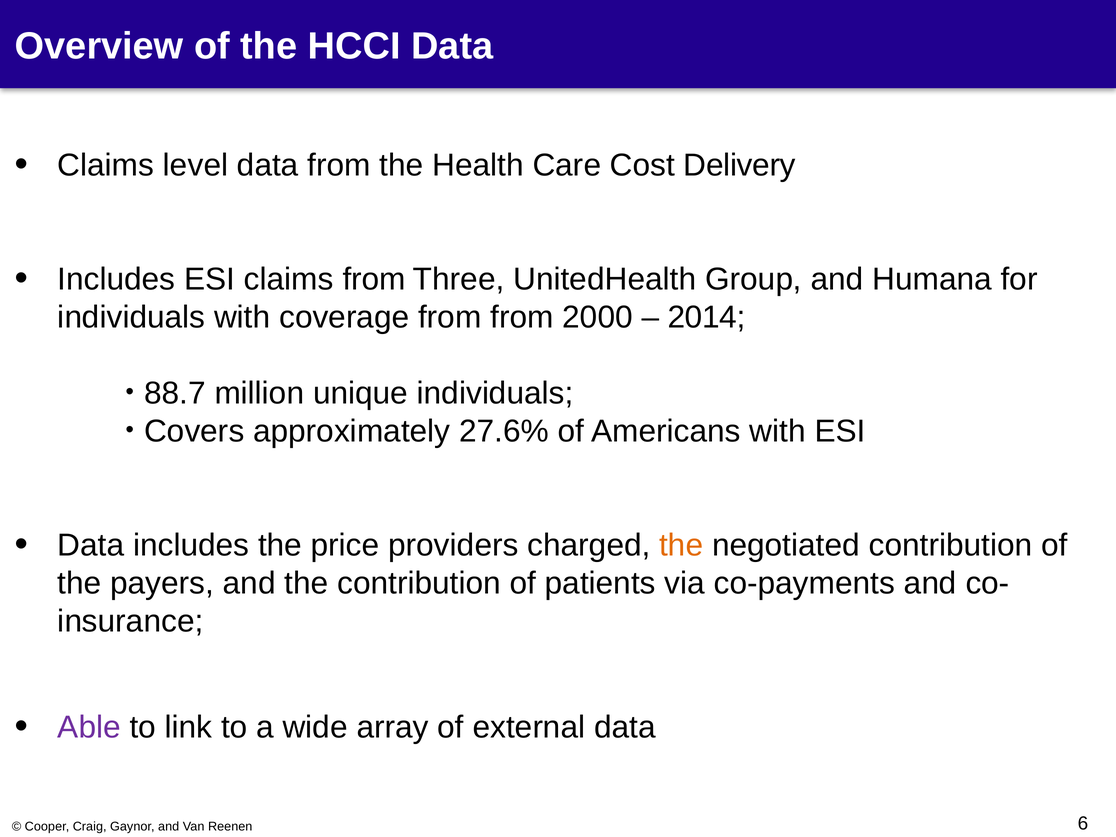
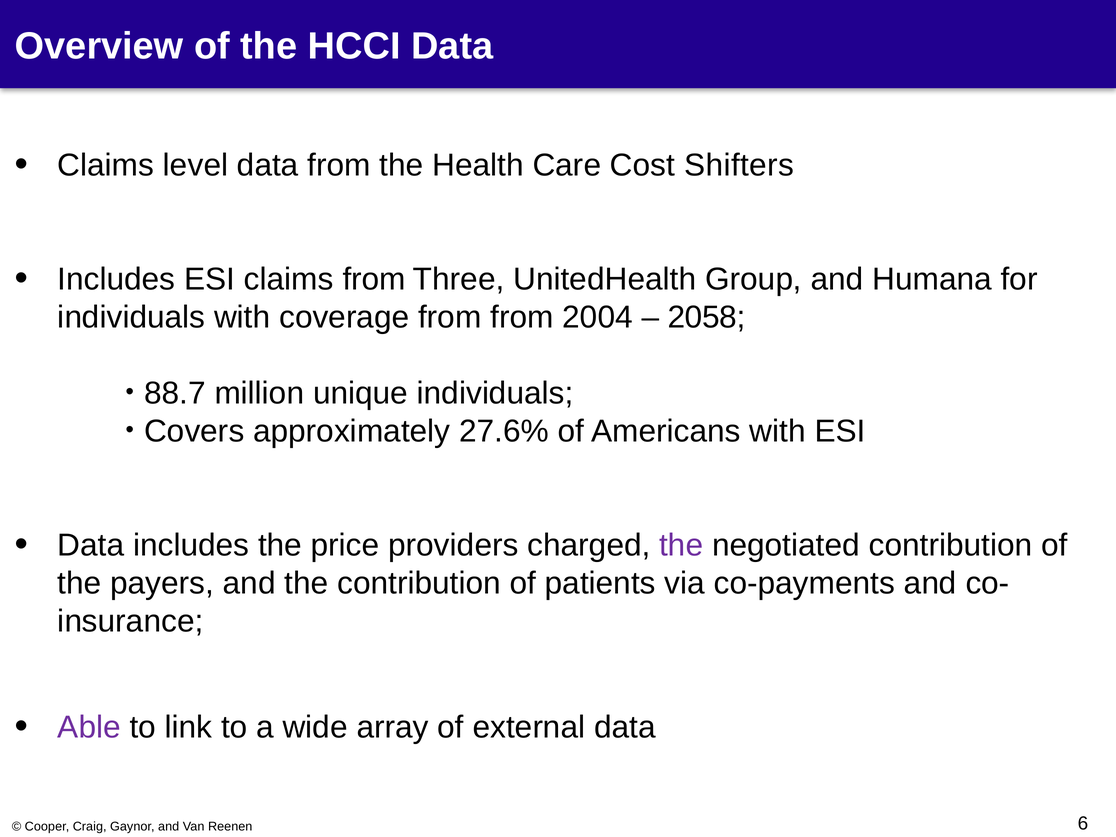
Delivery: Delivery -> Shifters (739, 166)
2000: 2000 -> 2004 (598, 317)
2014: 2014 -> 2058 (707, 317)
the colour: orange -> purple (681, 545)
